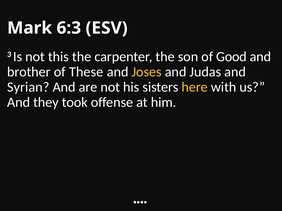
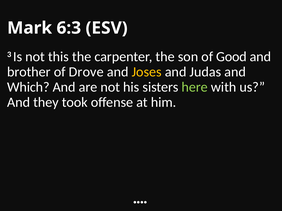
These: These -> Drove (86, 72)
Syrian: Syrian -> Which (28, 87)
here colour: yellow -> light green (195, 87)
